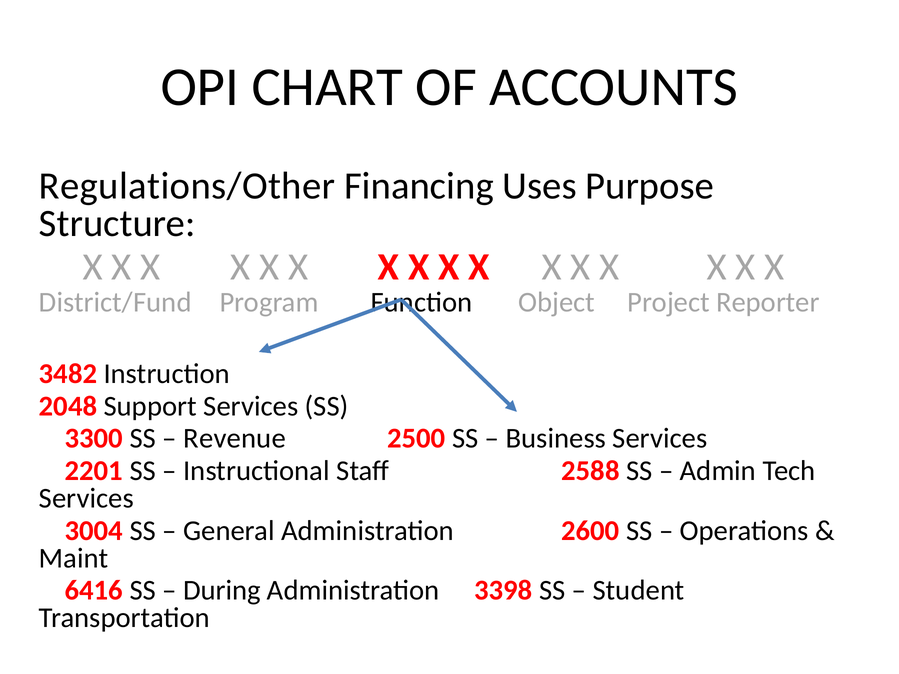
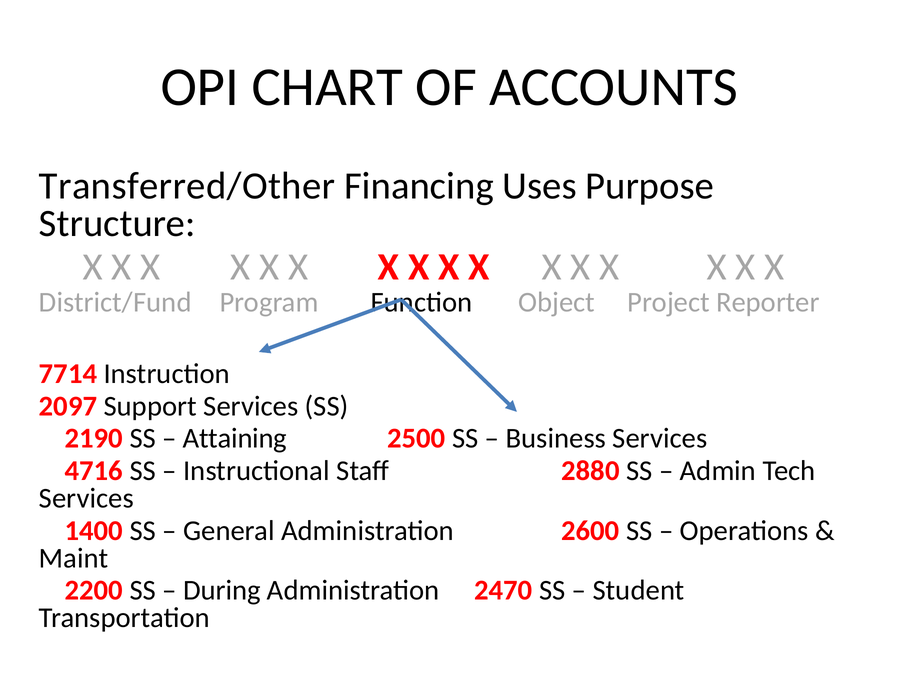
Regulations/Other: Regulations/Other -> Transferred/Other (187, 186)
3482: 3482 -> 7714 (68, 374)
2048: 2048 -> 2097 (68, 406)
3300: 3300 -> 2190 (94, 439)
Revenue: Revenue -> Attaining (235, 439)
2201: 2201 -> 4716 (94, 471)
2588: 2588 -> 2880 (590, 471)
3004: 3004 -> 1400 (94, 531)
6416: 6416 -> 2200 (94, 591)
3398: 3398 -> 2470 (503, 591)
